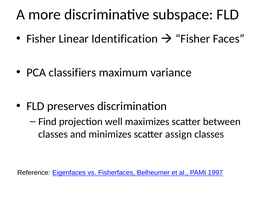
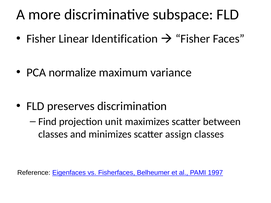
classifiers: classifiers -> normalize (73, 73)
well: well -> unit (114, 122)
